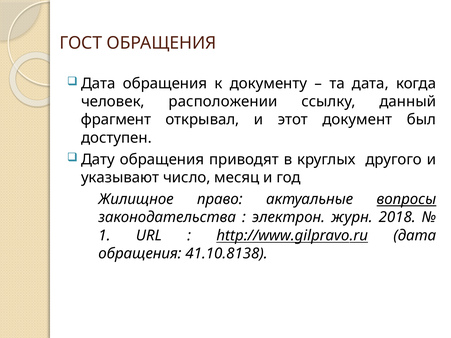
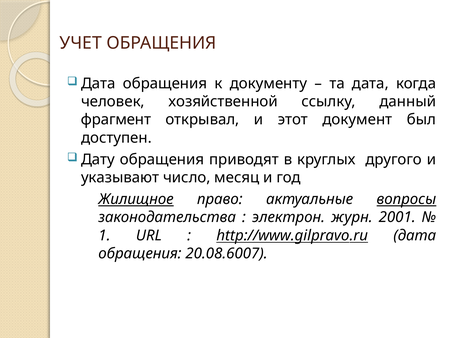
ГОСТ: ГОСТ -> УЧЕТ (81, 43)
расположении: расположении -> хозяйственной (223, 102)
Жилищное underline: none -> present (136, 199)
2018: 2018 -> 2001 (397, 218)
41.10.8138: 41.10.8138 -> 20.08.6007 (226, 254)
